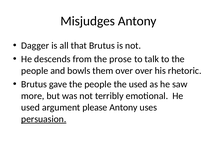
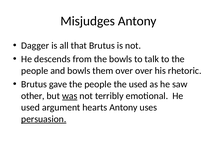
the prose: prose -> bowls (121, 59)
more: more -> other (33, 96)
was underline: none -> present (70, 96)
please: please -> hearts (95, 107)
